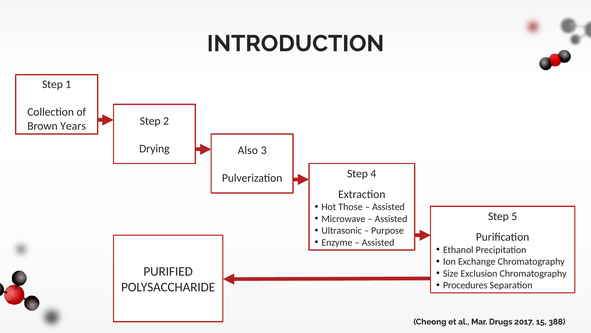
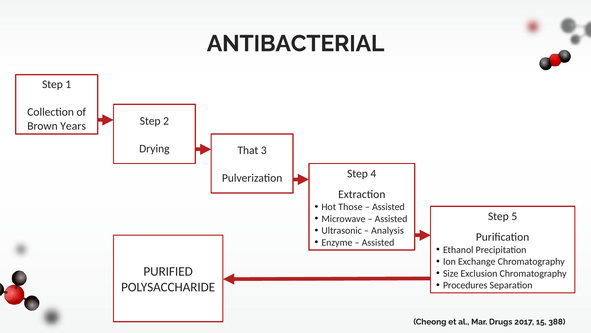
INTRODUCTION: INTRODUCTION -> ANTIBACTERIAL (296, 44)
Also: Also -> That (248, 150)
Purpose: Purpose -> Analysis (387, 230)
